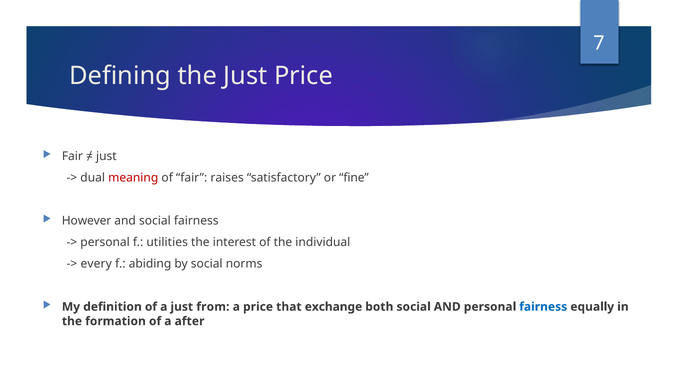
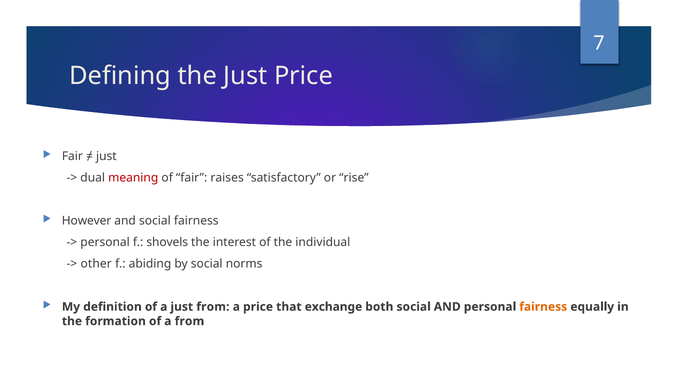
fine: fine -> rise (354, 177)
utilities: utilities -> shovels (167, 242)
every: every -> other (96, 263)
fairness colour: blue -> orange (543, 306)
a after: after -> from (189, 321)
